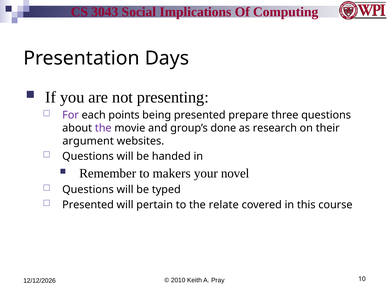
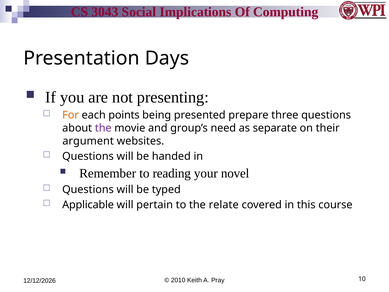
For colour: purple -> orange (71, 115)
done: done -> need (223, 128)
research: research -> separate (275, 128)
makers: makers -> reading (172, 173)
Presented: Presented -> Applicable (88, 205)
